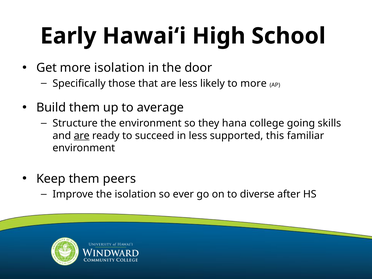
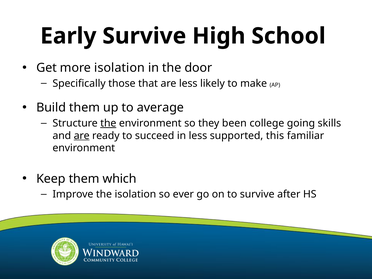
Early Hawaiʻi: Hawaiʻi -> Survive (144, 36)
to more: more -> make (254, 83)
the underline: none -> present (108, 123)
hana: hana -> been (234, 123)
peers: peers -> which (120, 179)
to diverse: diverse -> survive (257, 194)
